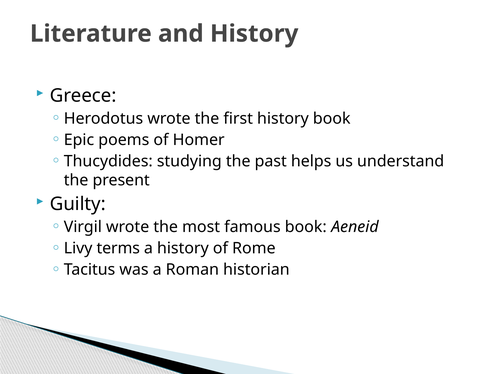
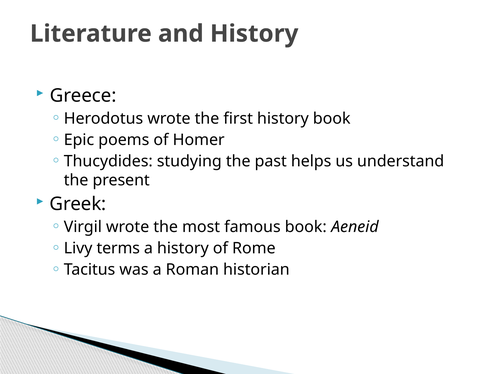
Guilty: Guilty -> Greek (78, 204)
